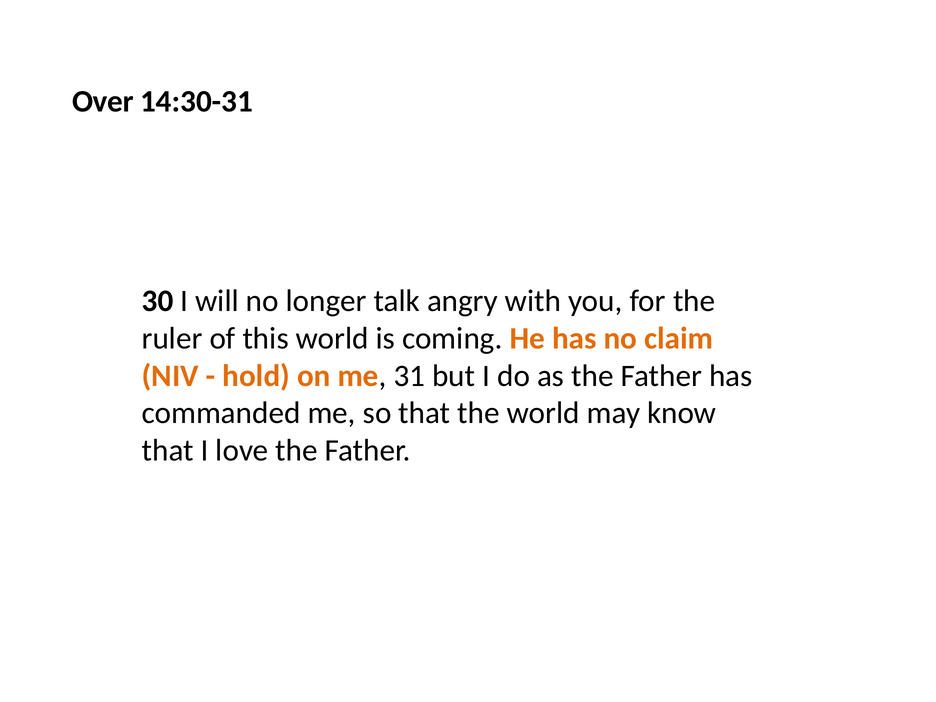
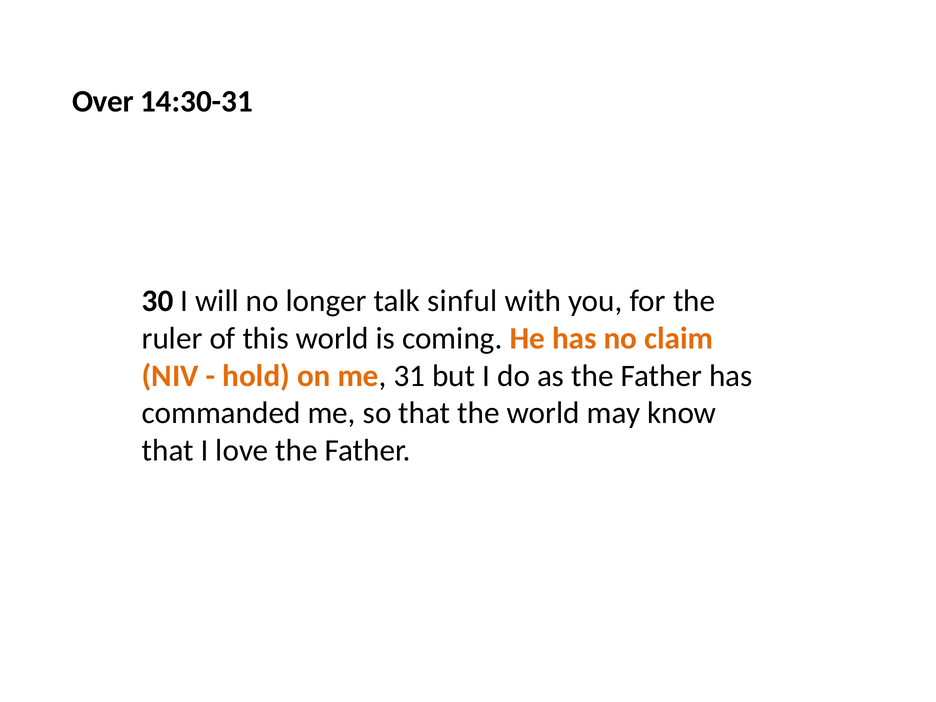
angry: angry -> sinful (462, 301)
